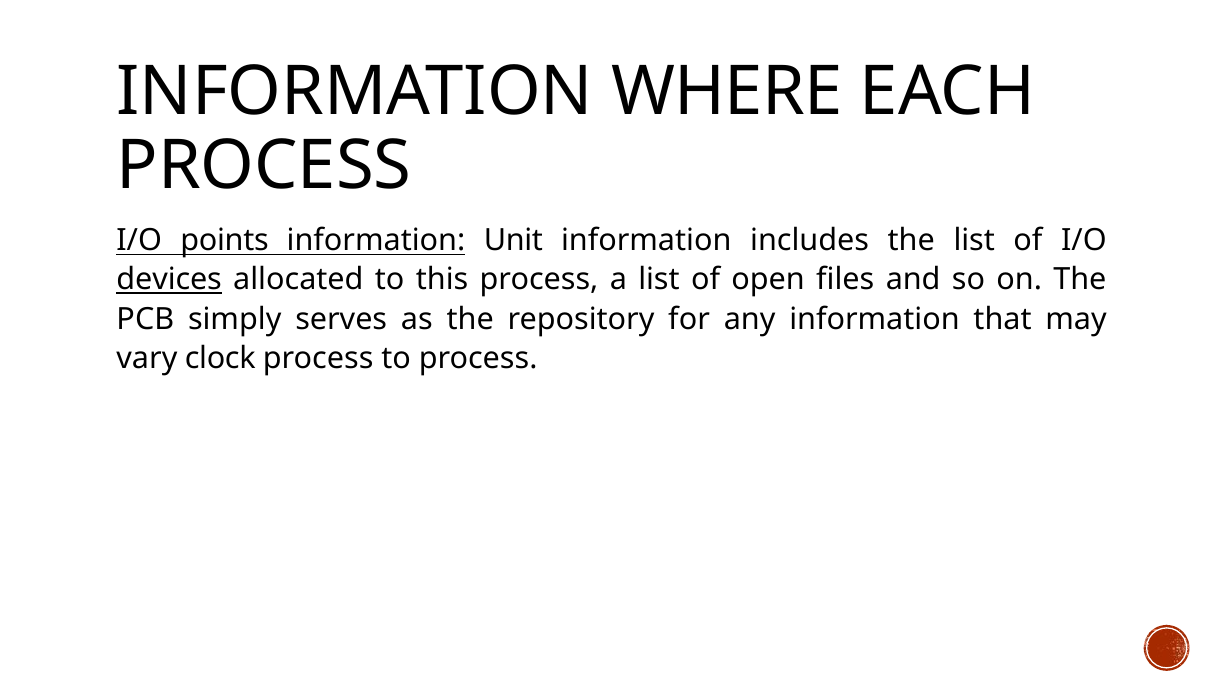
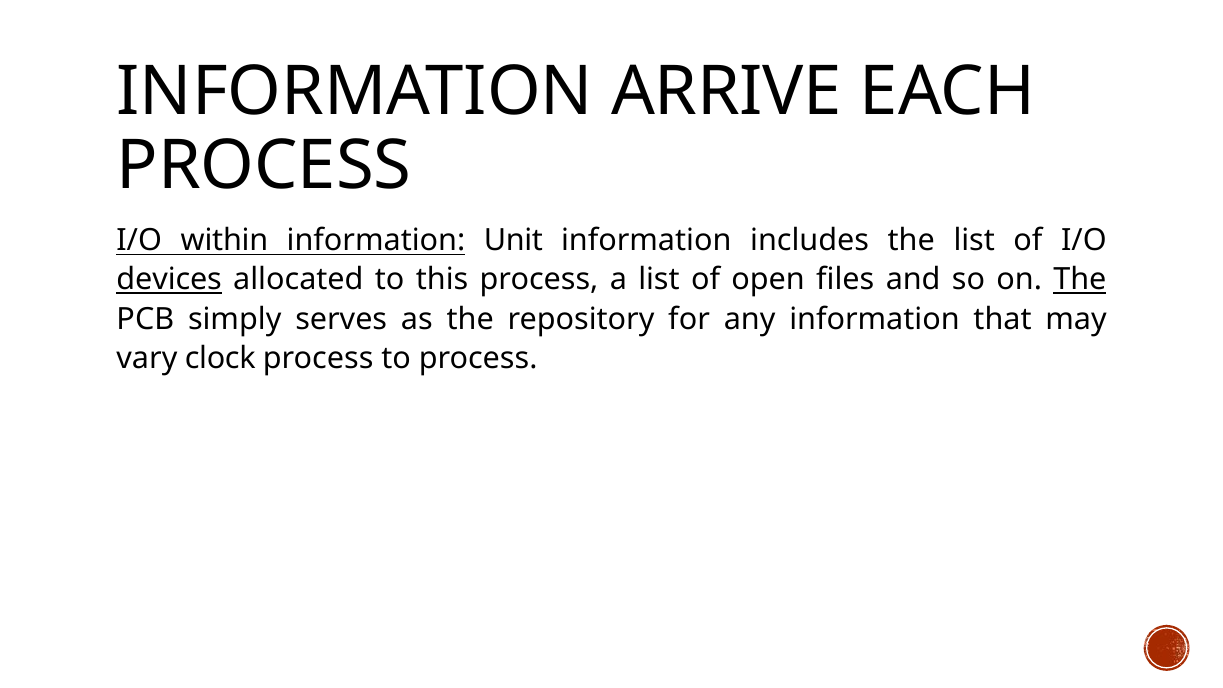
WHERE: WHERE -> ARRIVE (727, 92)
points: points -> within (224, 240)
The underline: none -> present (1080, 280)
